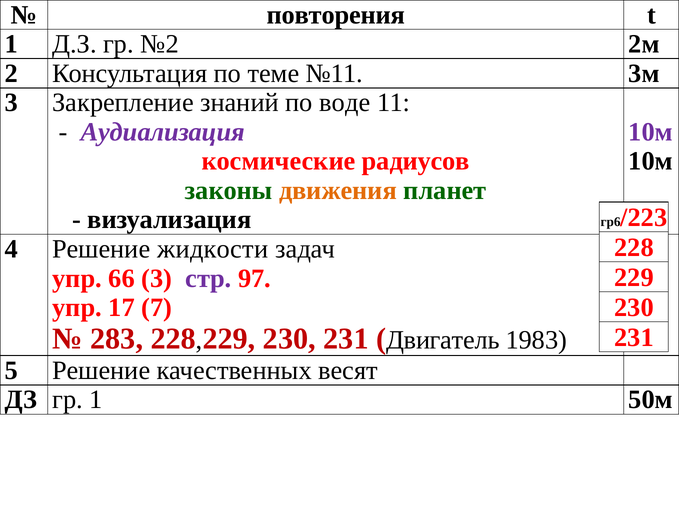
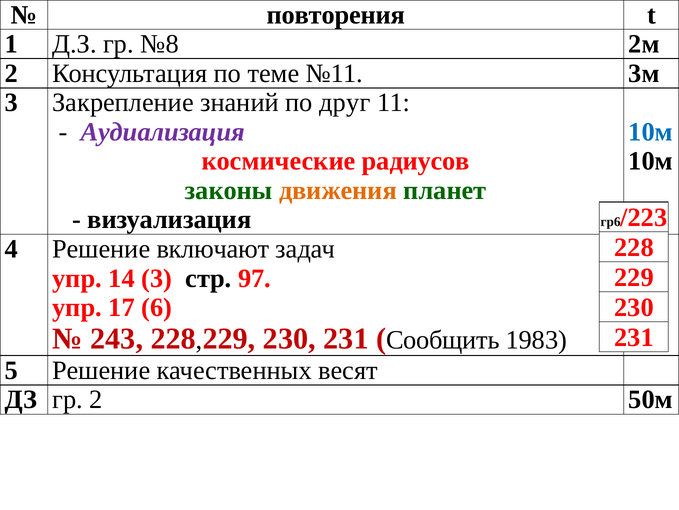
№2: №2 -> №8 (160, 44)
воде: воде -> друг (345, 103)
10м colour: purple -> blue (651, 132)
жидкости: жидкости -> включают (213, 249)
66: 66 -> 14 (122, 278)
стр colour: purple -> black (208, 278)
7: 7 -> 6 (157, 307)
283: 283 -> 243 (117, 338)
Двигатель: Двигатель -> Сообщить (443, 340)
гр 1: 1 -> 2 (96, 399)
